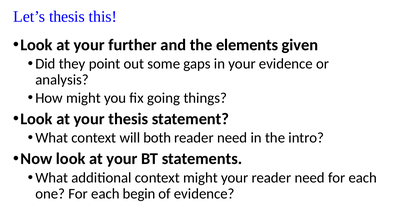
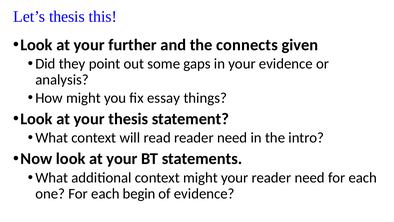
elements: elements -> connects (247, 45)
going: going -> essay (164, 98)
both: both -> read (157, 138)
